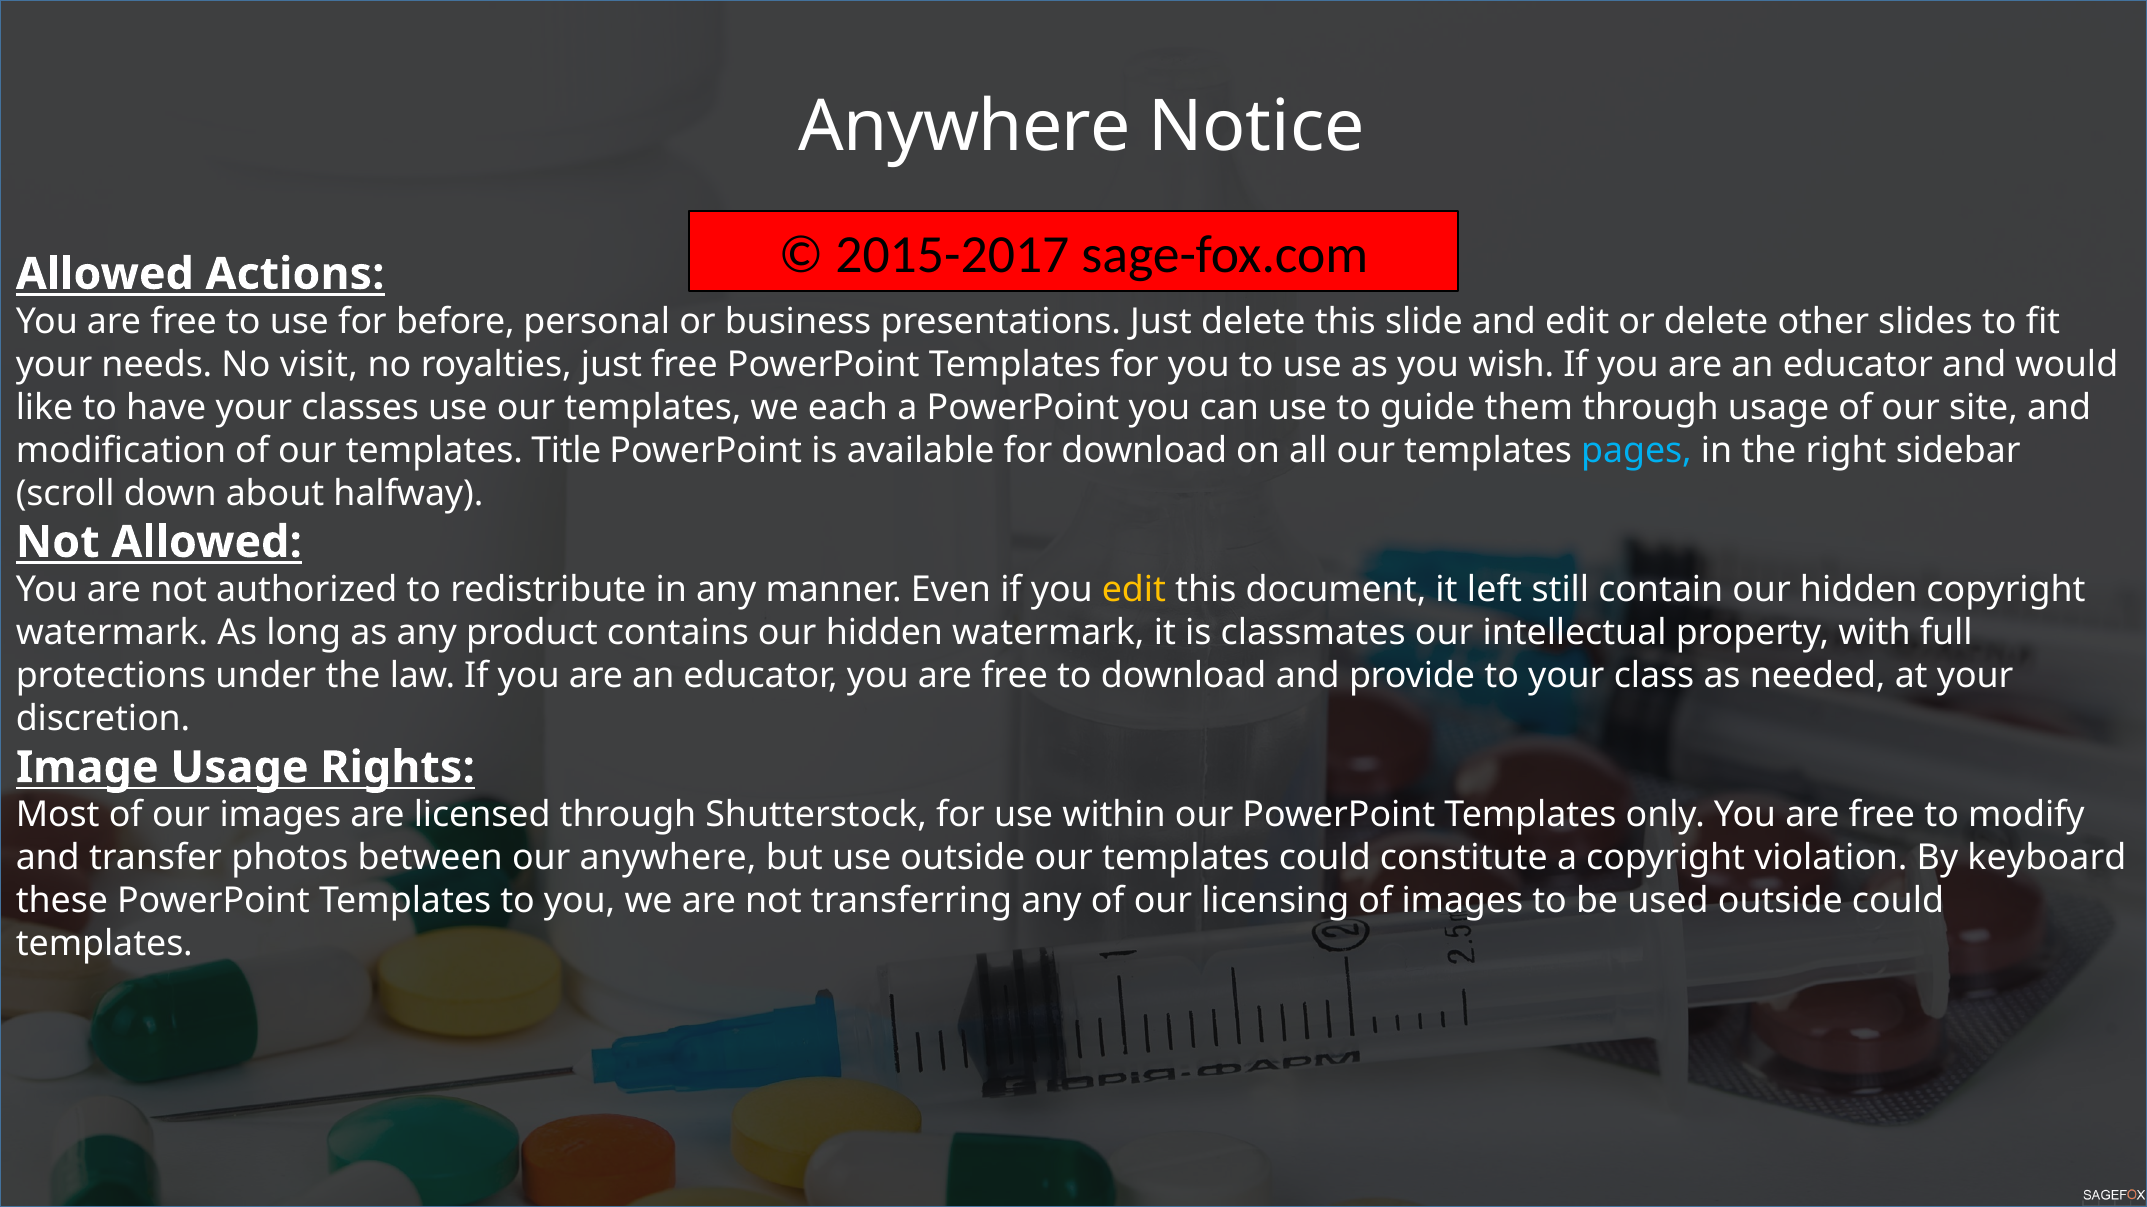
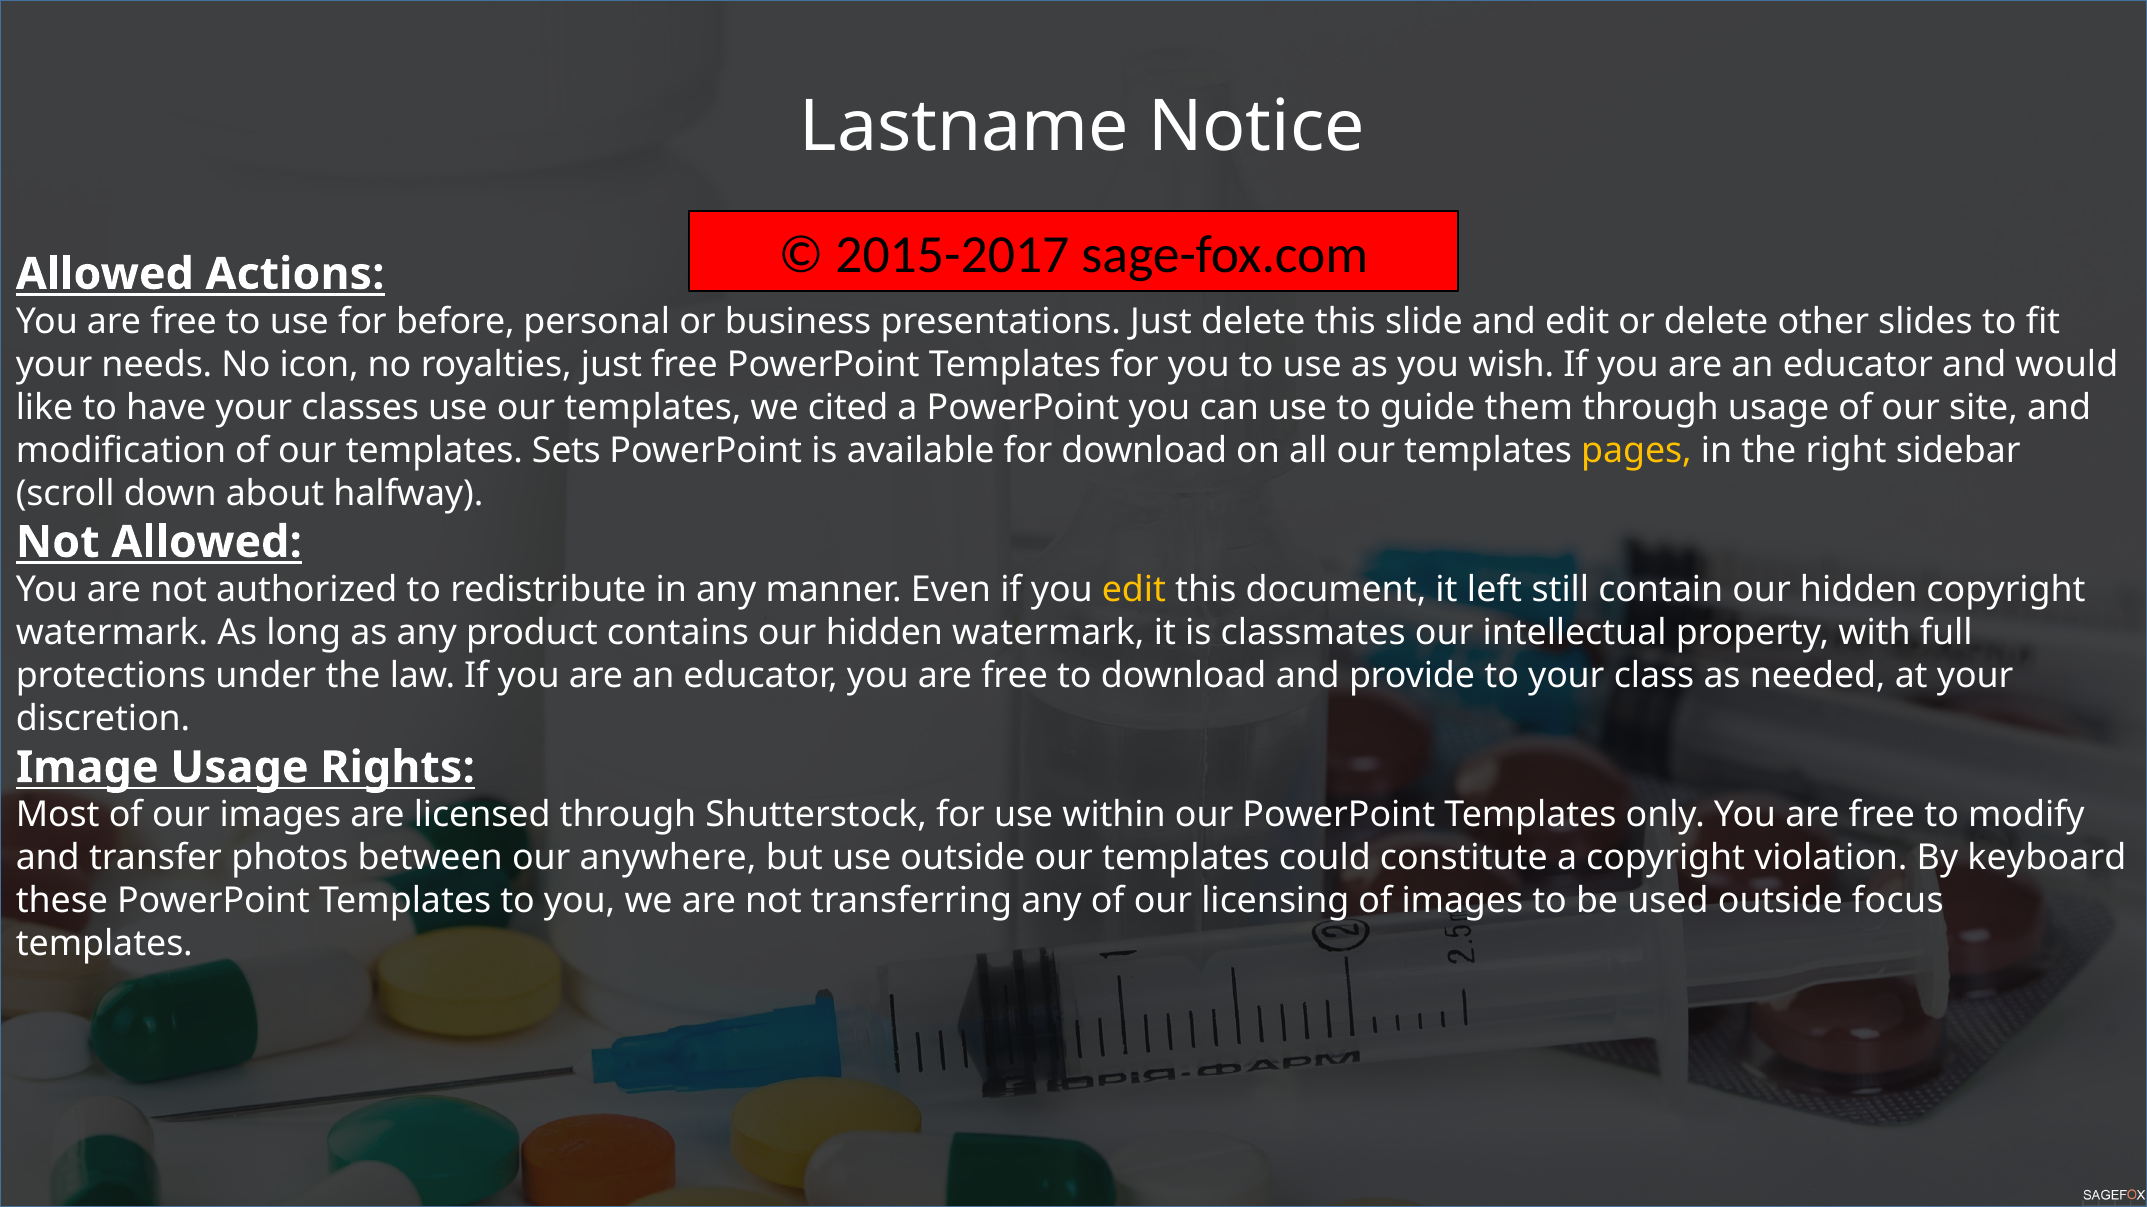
Anywhere: Anywhere -> Lastname (964, 127)
visit: visit -> icon (319, 365)
each: each -> cited (848, 408)
Title: Title -> Sets (566, 451)
pages colour: light blue -> yellow (1636, 451)
outside could: could -> focus (1898, 901)
